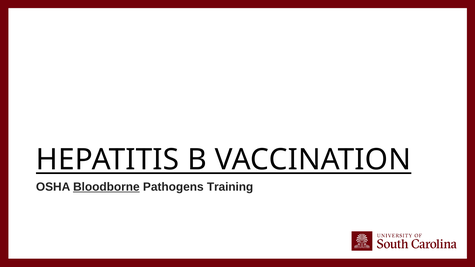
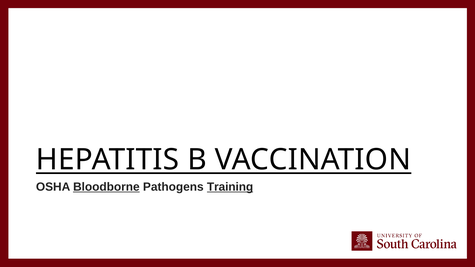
Training underline: none -> present (230, 187)
